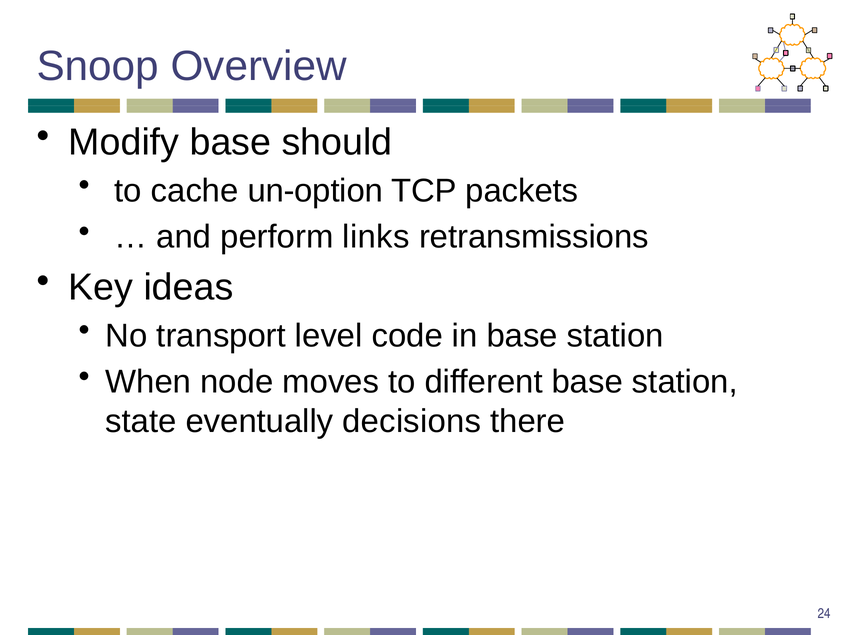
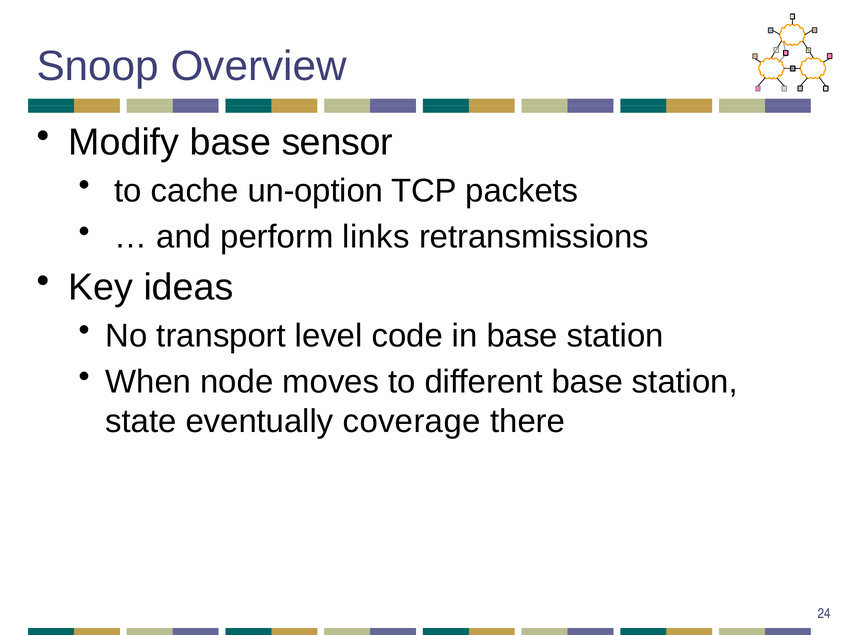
should: should -> sensor (337, 142)
decisions: decisions -> coverage (412, 421)
